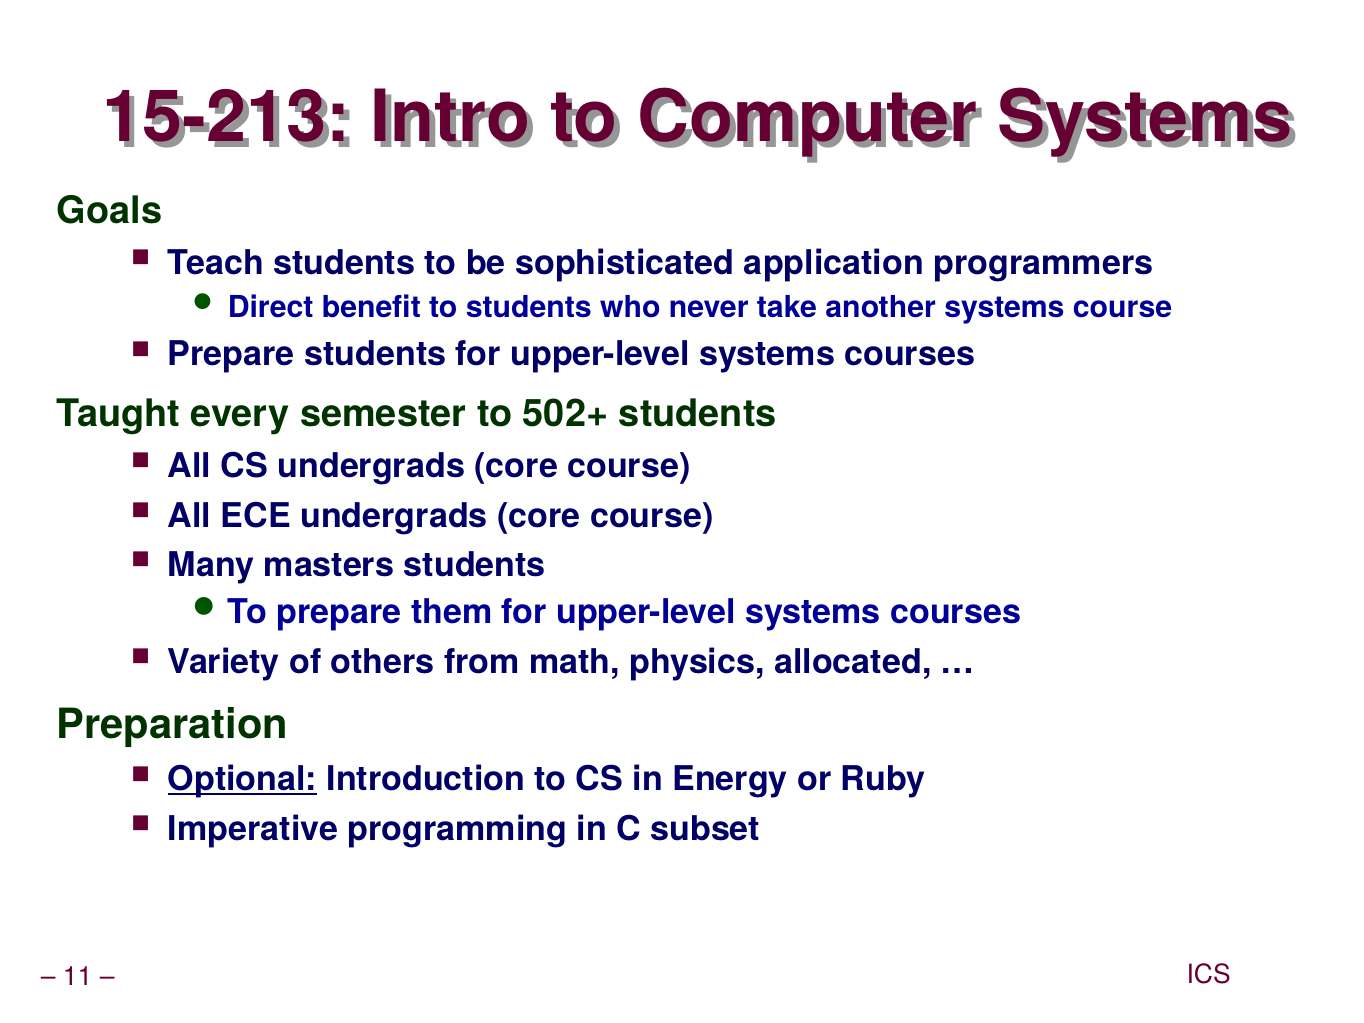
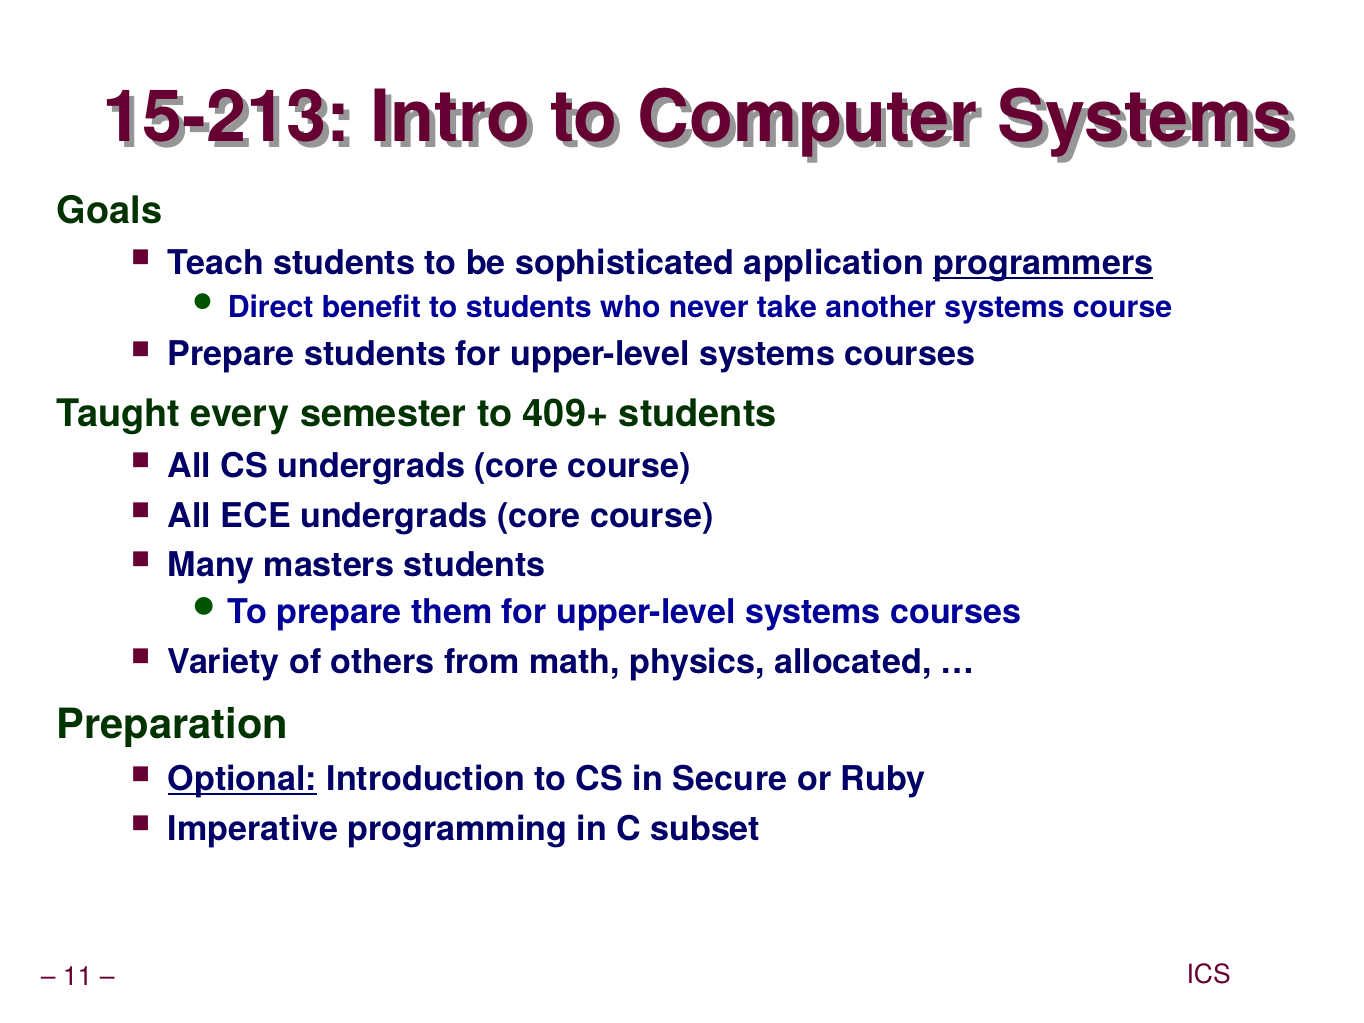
programmers underline: none -> present (1043, 263)
502+: 502+ -> 409+ (566, 414)
Energy: Energy -> Secure (730, 780)
